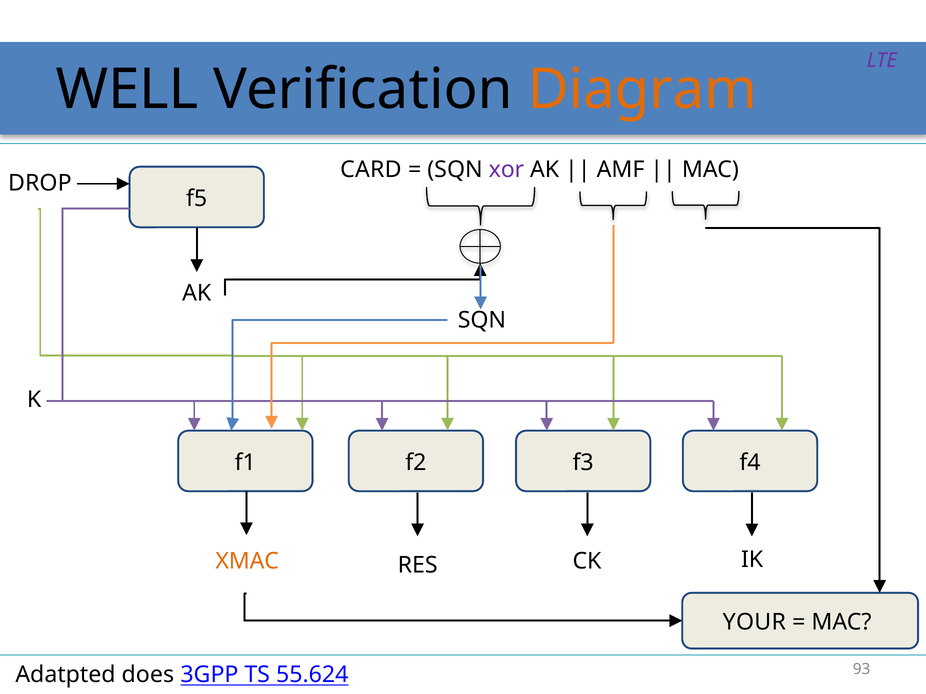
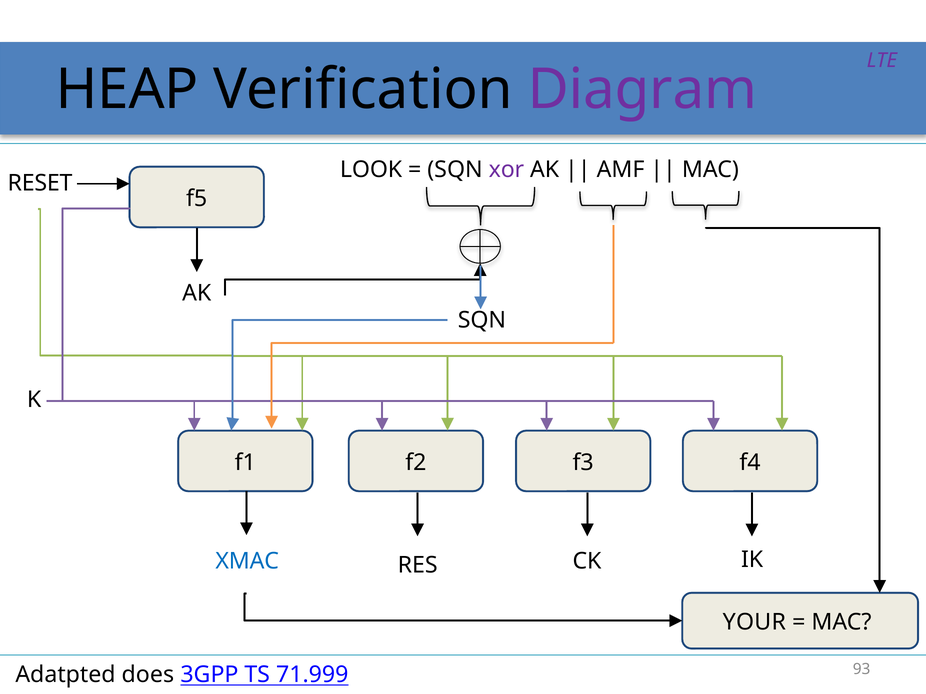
WELL: WELL -> HEAP (127, 90)
Diagram colour: orange -> purple (642, 90)
CARD: CARD -> LOOK (371, 170)
DROP: DROP -> RESET (40, 183)
XMAC colour: orange -> blue (247, 561)
55.624: 55.624 -> 71.999 (312, 675)
